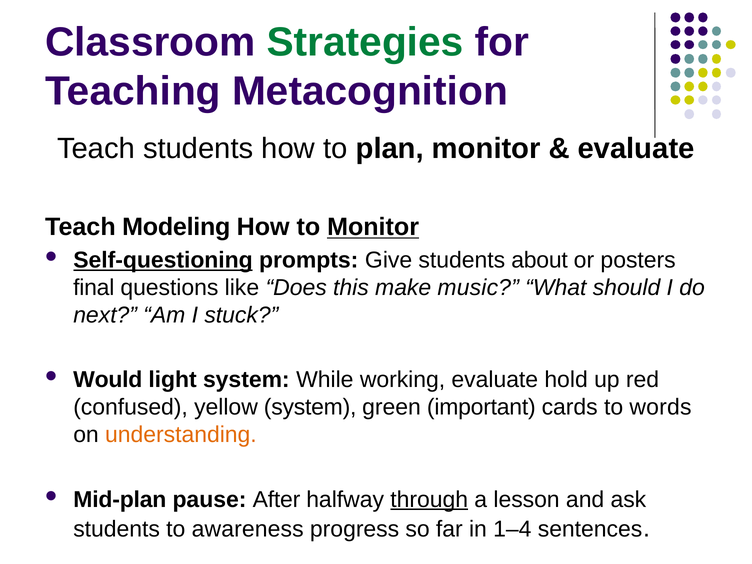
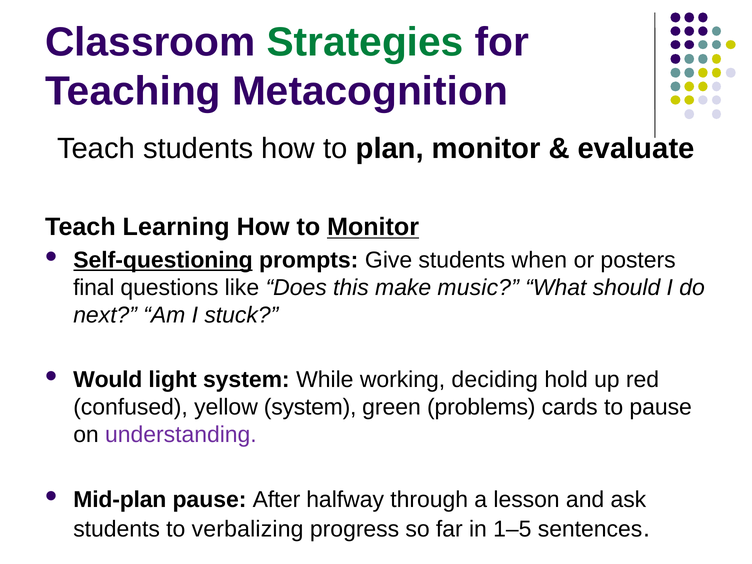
Modeling: Modeling -> Learning (176, 227)
about: about -> when (539, 260)
working evaluate: evaluate -> deciding (495, 380)
important: important -> problems (481, 407)
to words: words -> pause (661, 407)
understanding colour: orange -> purple (181, 435)
through underline: present -> none (429, 500)
awareness: awareness -> verbalizing (248, 529)
1–4: 1–4 -> 1–5 (512, 529)
